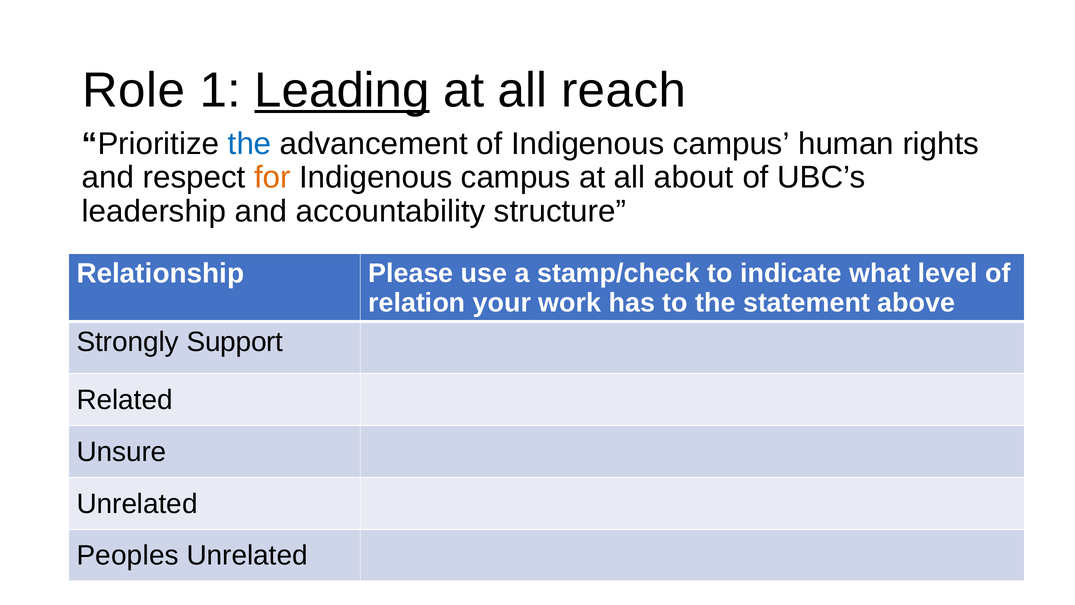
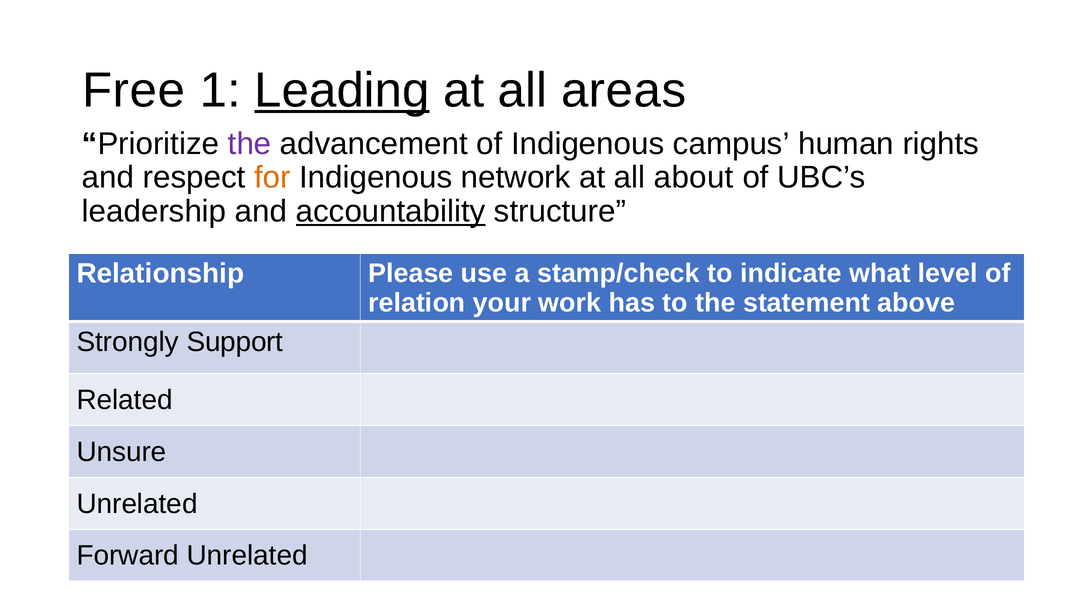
Role: Role -> Free (134, 90)
reach: reach -> areas (624, 90)
the colour: blue -> purple (250, 144)
campus: campus -> network (516, 177)
accountability underline: none -> present (391, 211)
Peoples: Peoples -> Forward (128, 555)
